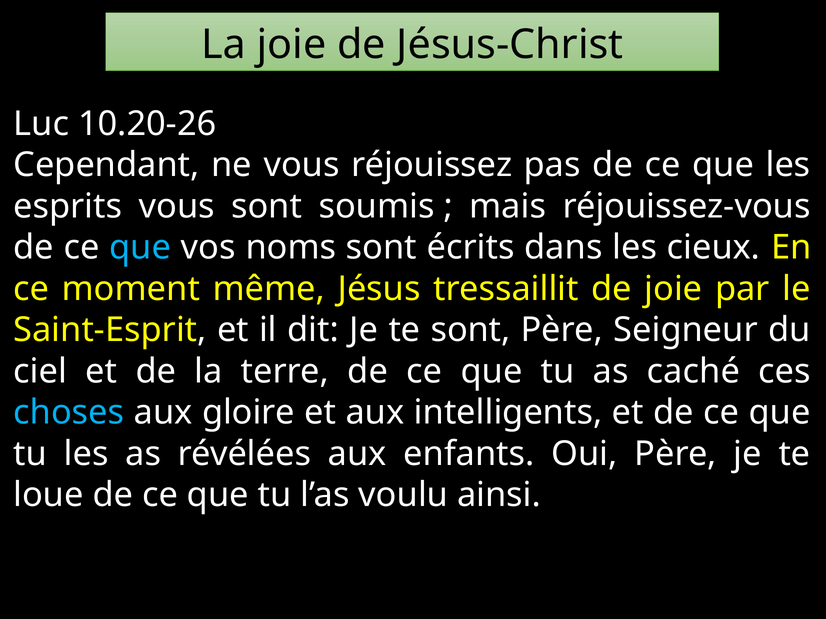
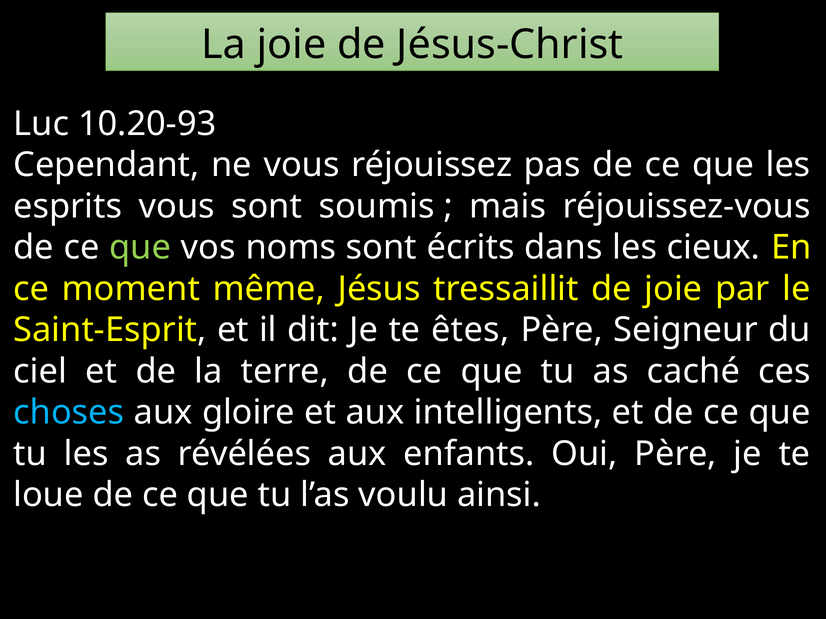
10.20-26: 10.20-26 -> 10.20-93 (147, 124)
que colour: light blue -> light green (140, 248)
te sont: sont -> êtes (470, 330)
